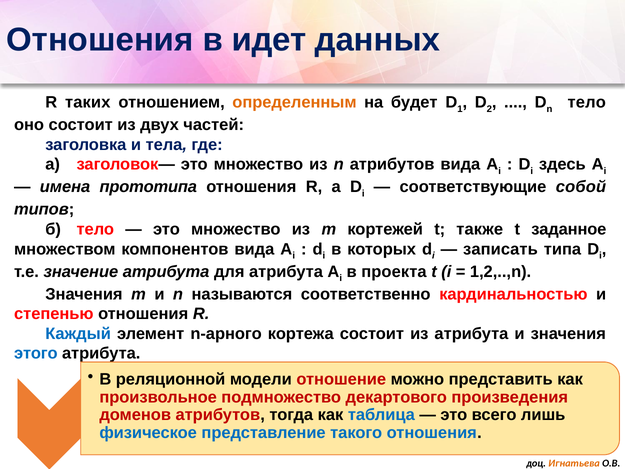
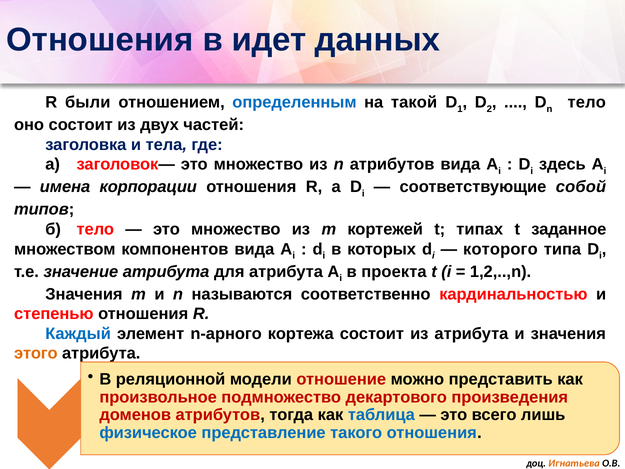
таких: таких -> были (88, 102)
определенным colour: orange -> blue (294, 102)
будет: будет -> такой (414, 102)
прототипа: прототипа -> корпорации (148, 187)
также: также -> типах (480, 229)
записать: записать -> которого (500, 249)
этого colour: blue -> orange (36, 353)
